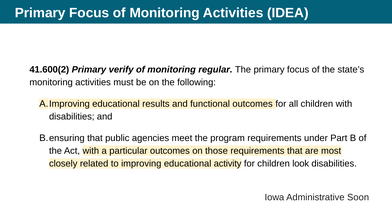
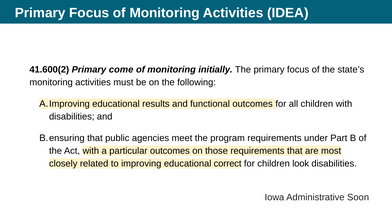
verify: verify -> come (121, 70)
regular: regular -> initially (215, 70)
activity: activity -> correct (228, 164)
